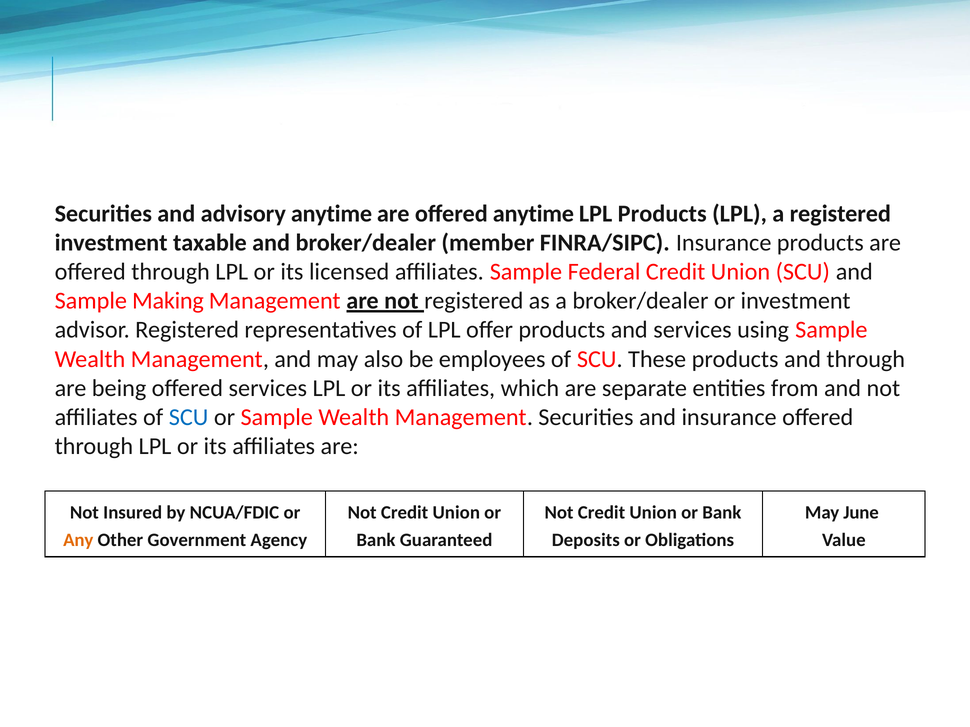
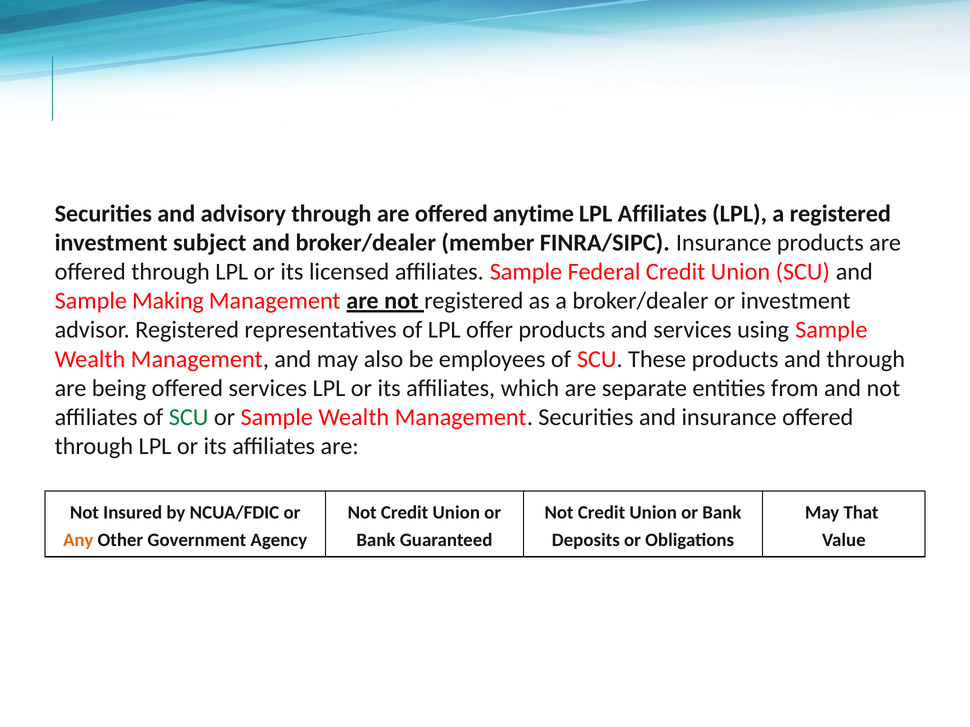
advisory anytime: anytime -> through (331, 214)
LPL Products: Products -> Affiliates (662, 214)
taxable: taxable -> subject (210, 243)
SCU colour: blue -> green (189, 417)
June: June -> That (861, 513)
